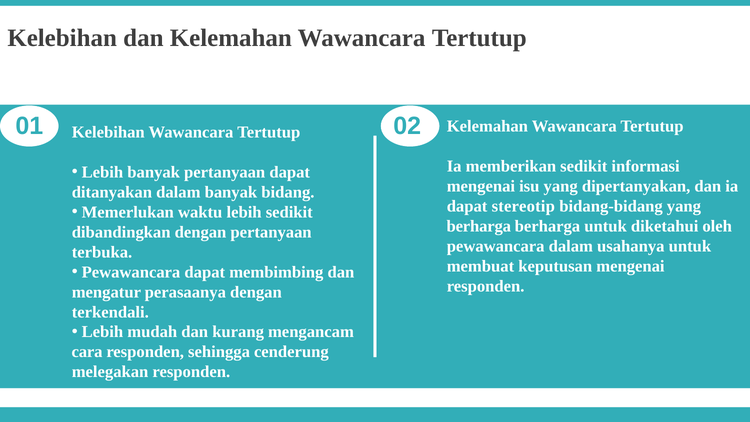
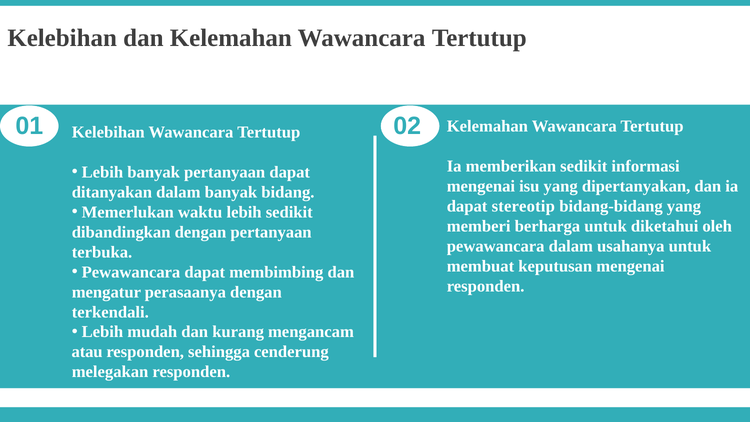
berharga: berharga -> memberi (479, 226)
cara: cara -> atau (87, 352)
